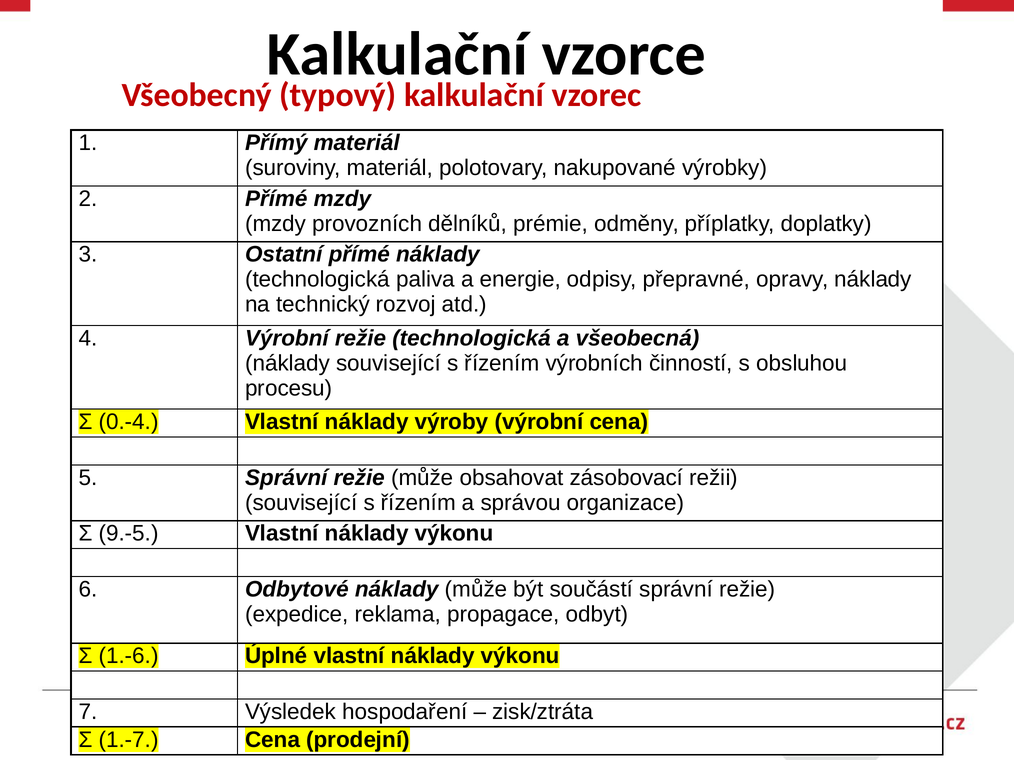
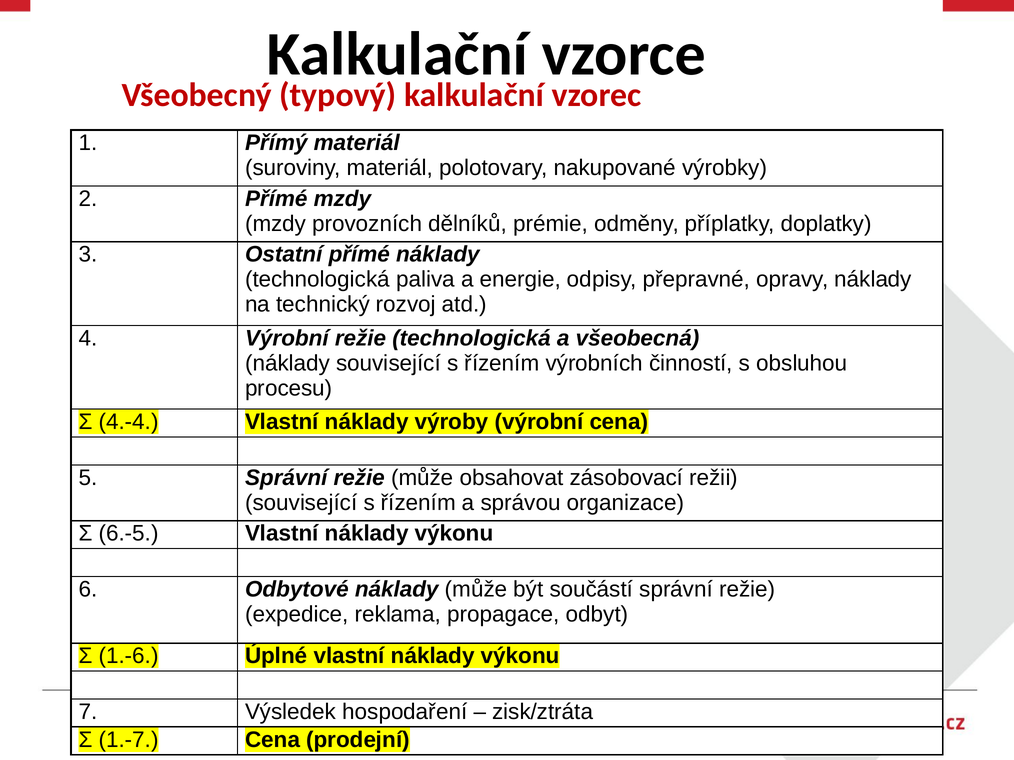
0.-4: 0.-4 -> 4.-4 (129, 422)
9.-5: 9.-5 -> 6.-5 (129, 534)
